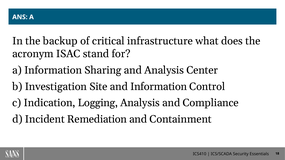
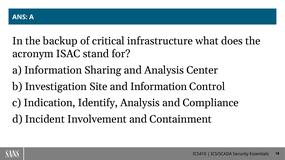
Logging: Logging -> Identify (98, 103)
Remediation: Remediation -> Involvement (97, 119)
